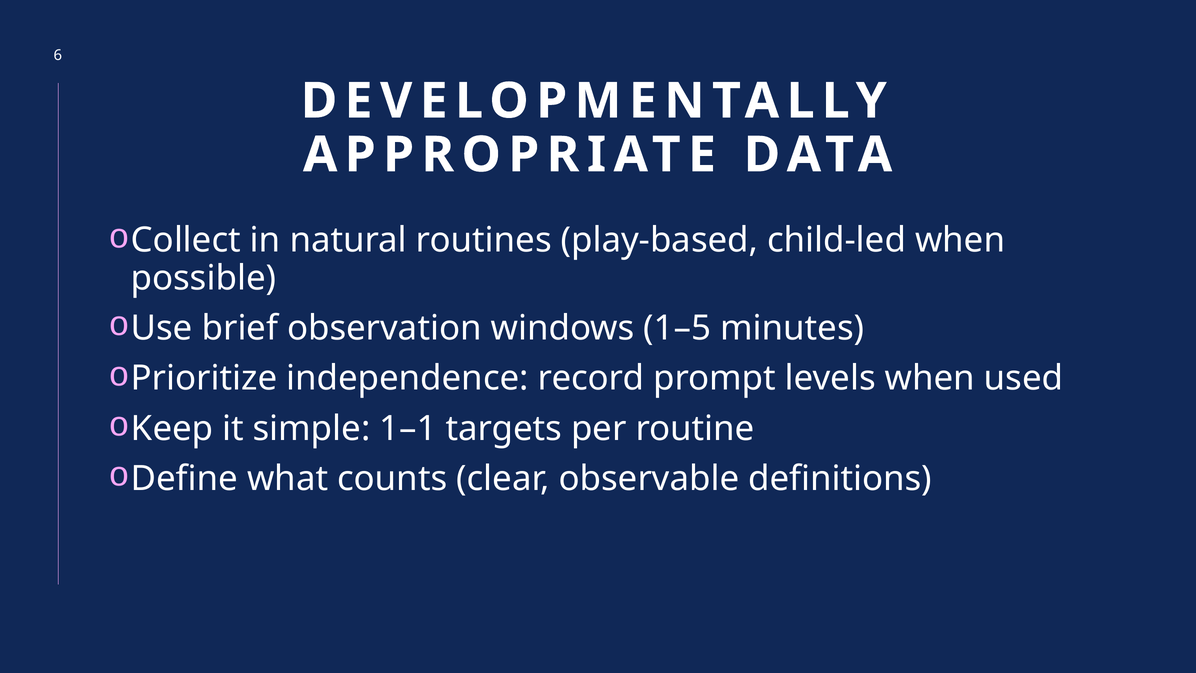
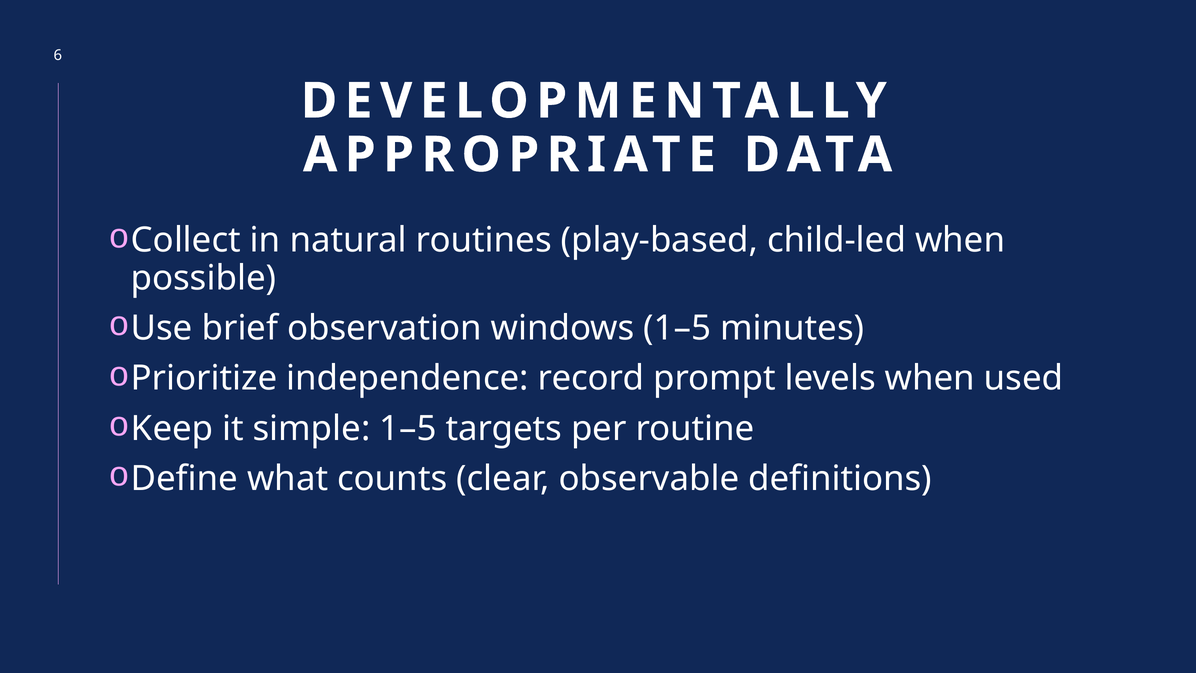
simple 1–1: 1–1 -> 1–5 (408, 428)
